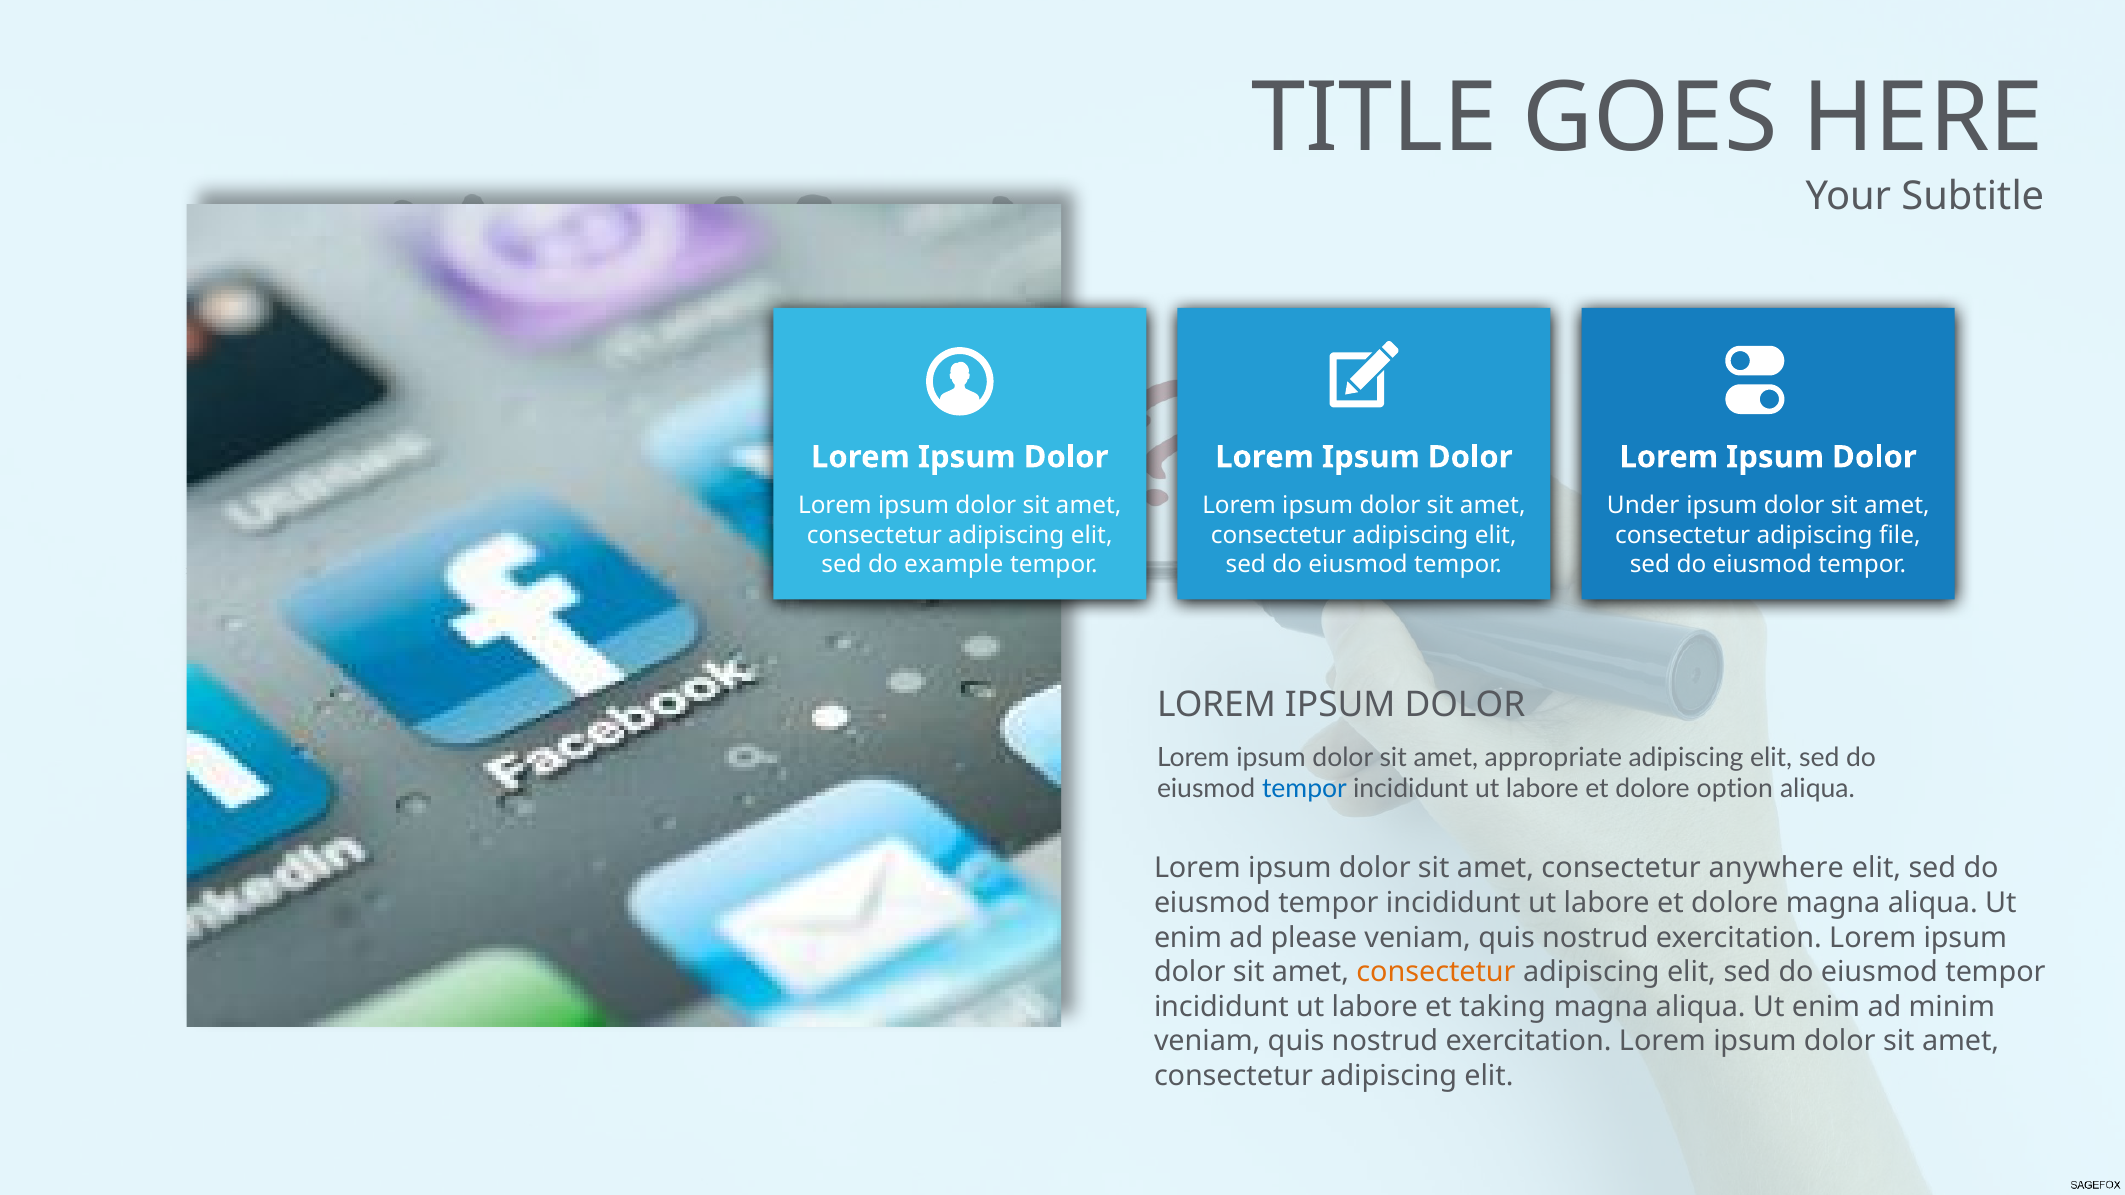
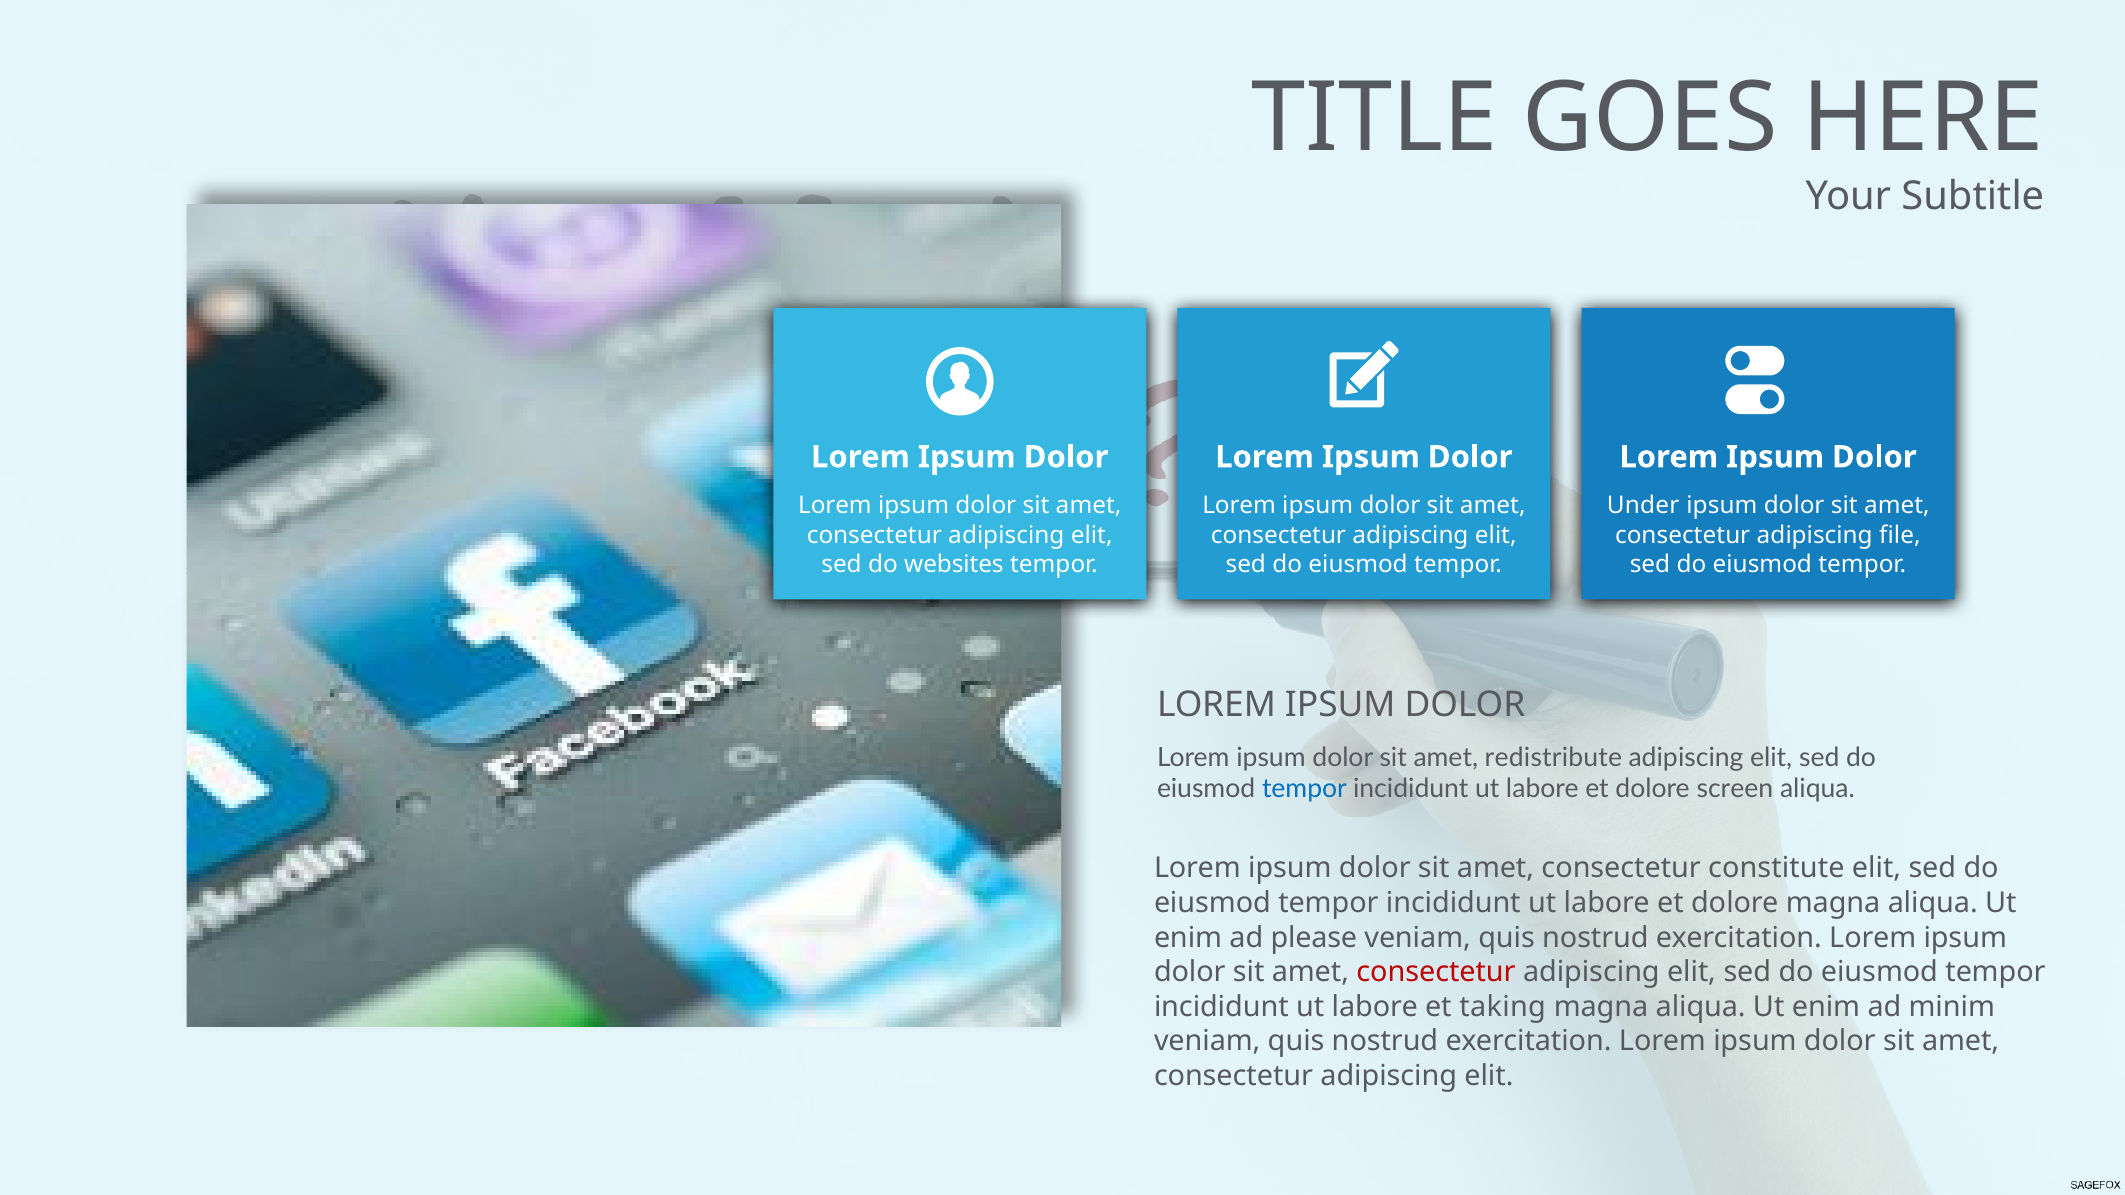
example: example -> websites (954, 564)
appropriate: appropriate -> redistribute (1553, 758)
option: option -> screen (1735, 789)
anywhere: anywhere -> constitute (1776, 869)
consectetur colour: orange -> red (1436, 972)
